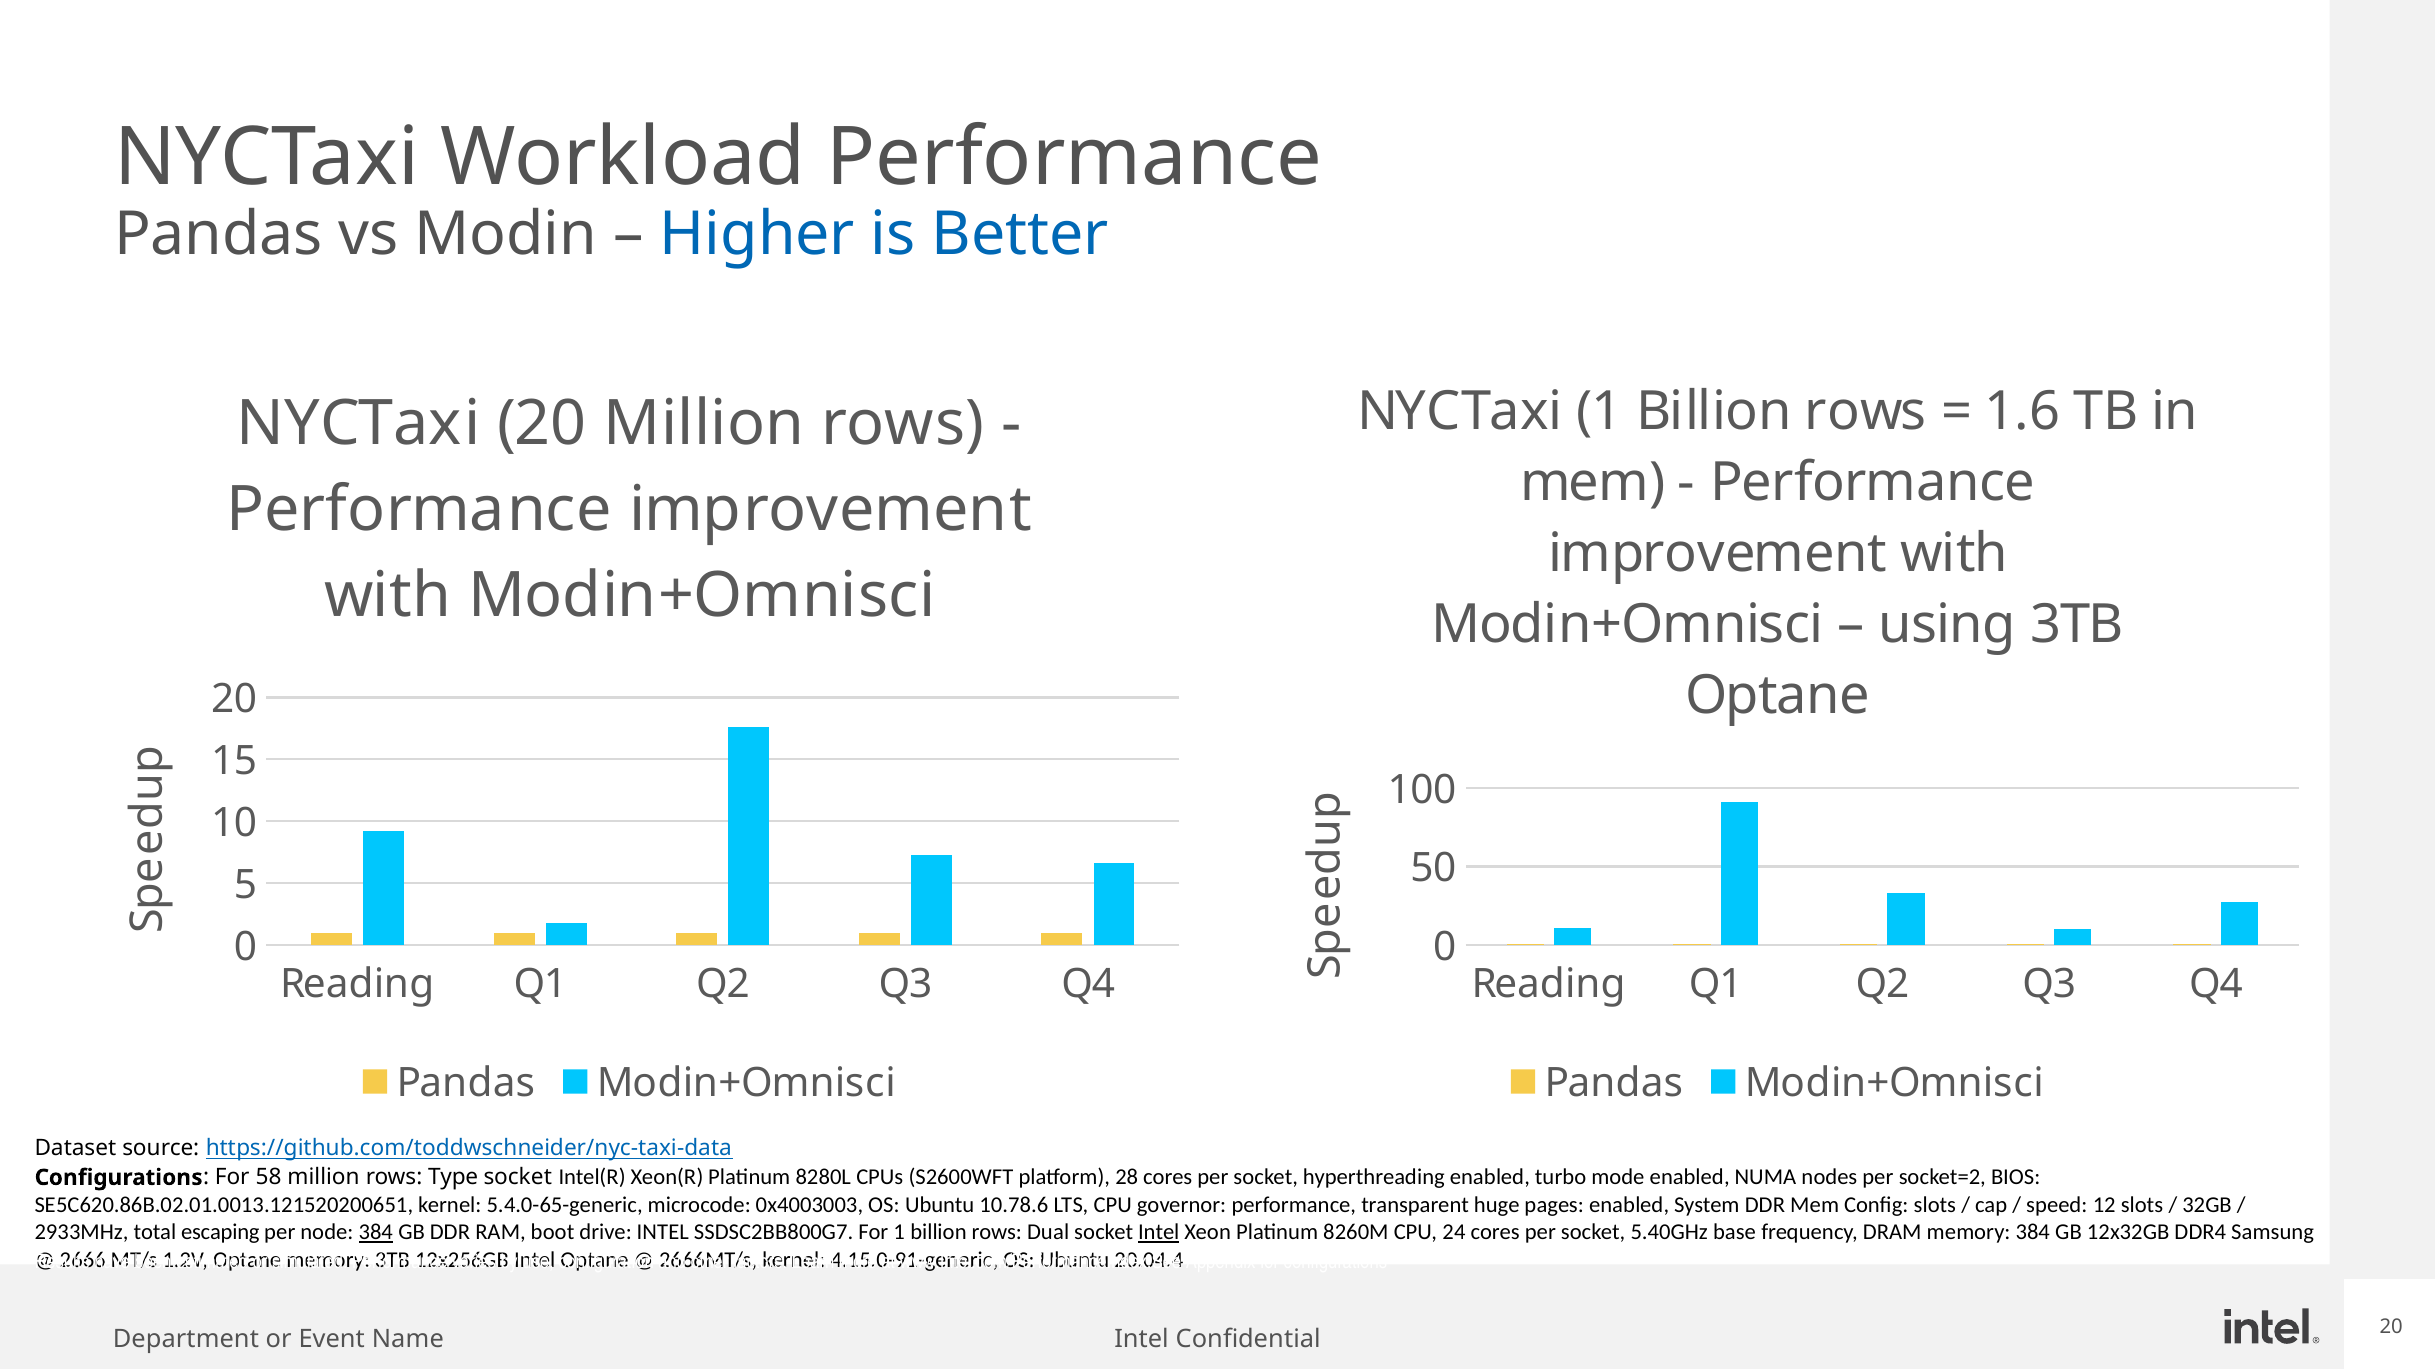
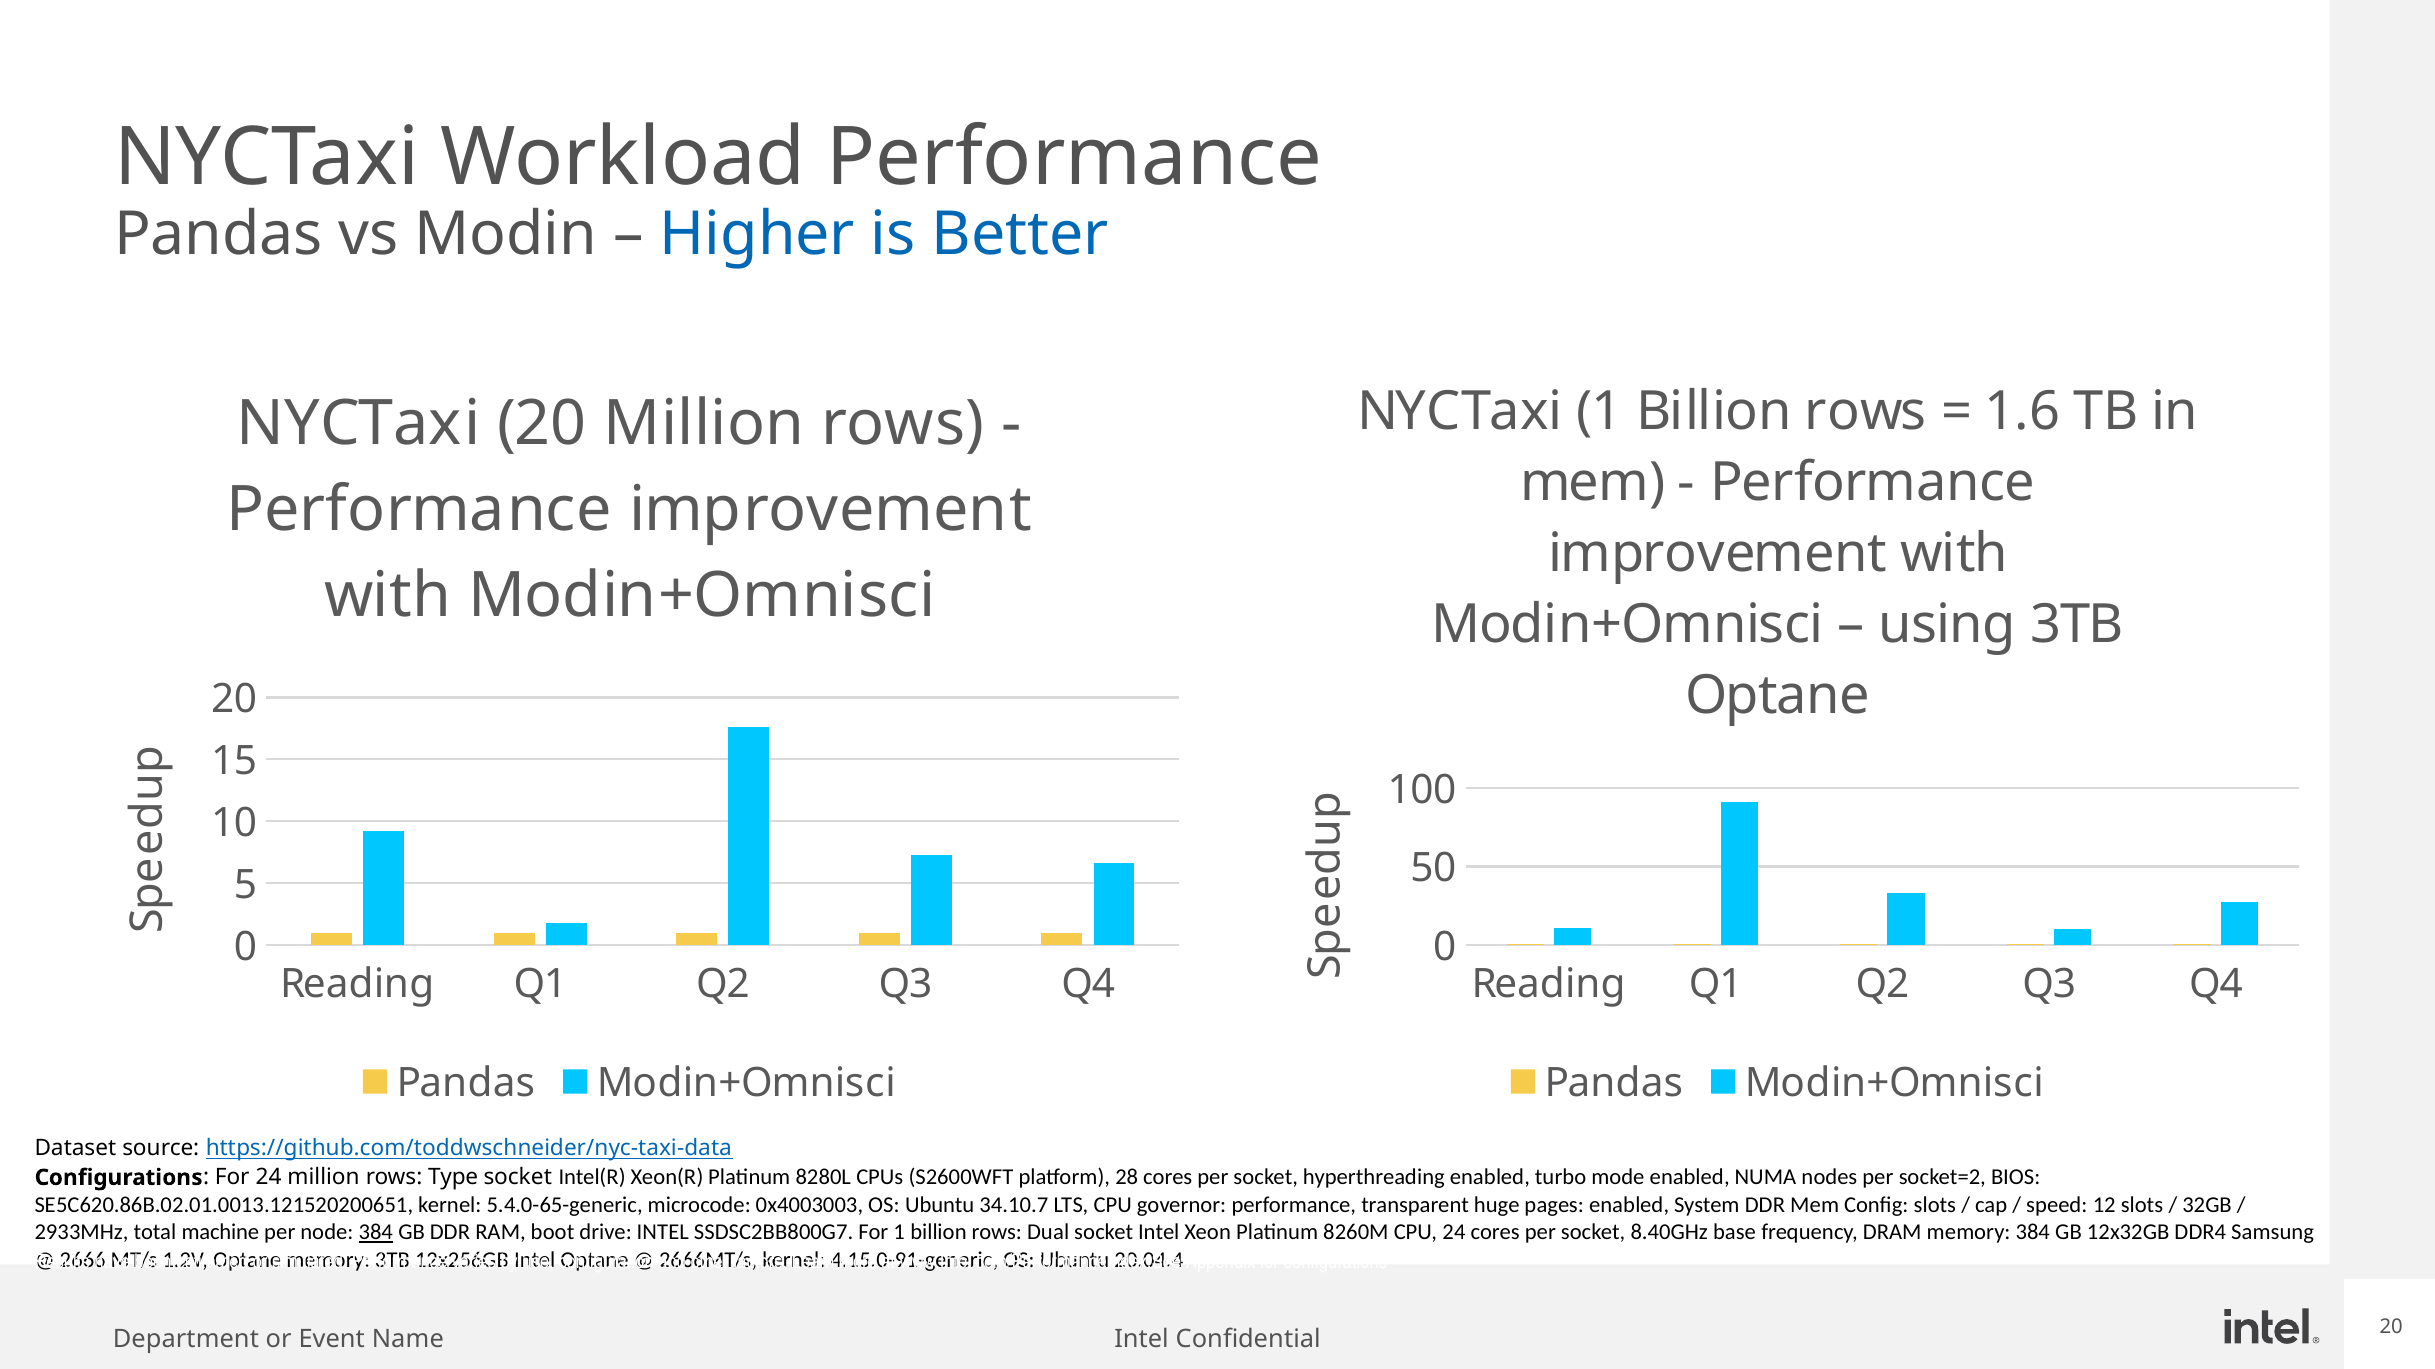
For 58: 58 -> 24 (269, 1178)
10.78.6: 10.78.6 -> 34.10.7 (1014, 1206)
escaping: escaping -> machine (220, 1233)
Intel underline: present -> none (1159, 1233)
5.40GHz: 5.40GHz -> 8.40GHz (1669, 1233)
